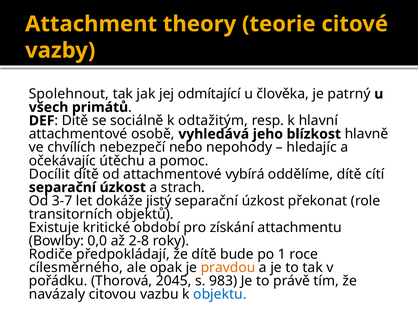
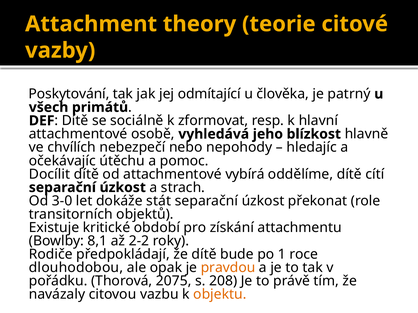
Spolehnout: Spolehnout -> Poskytování (69, 94)
odtažitým: odtažitým -> zformovat (213, 121)
3-7: 3-7 -> 3-0 (62, 201)
jistý: jistý -> stát (159, 201)
0,0: 0,0 -> 8,1 (97, 241)
2-8: 2-8 -> 2-2 (139, 241)
cílesměrného: cílesměrného -> dlouhodobou (76, 268)
2045: 2045 -> 2075 (174, 281)
983: 983 -> 208 (223, 281)
objektu colour: blue -> orange (220, 295)
